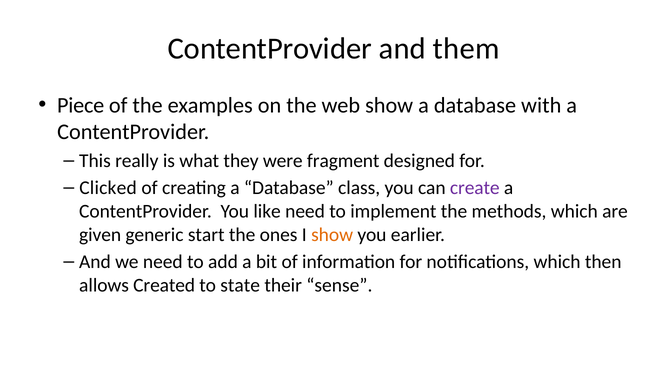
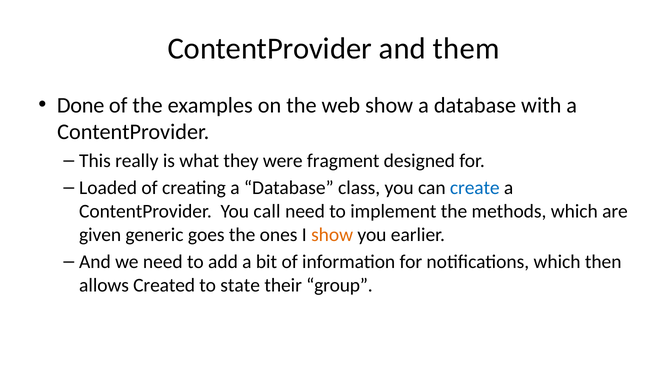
Piece: Piece -> Done (81, 105)
Clicked: Clicked -> Loaded (108, 188)
create colour: purple -> blue (475, 188)
like: like -> call (267, 211)
start: start -> goes (206, 235)
sense: sense -> group (339, 285)
